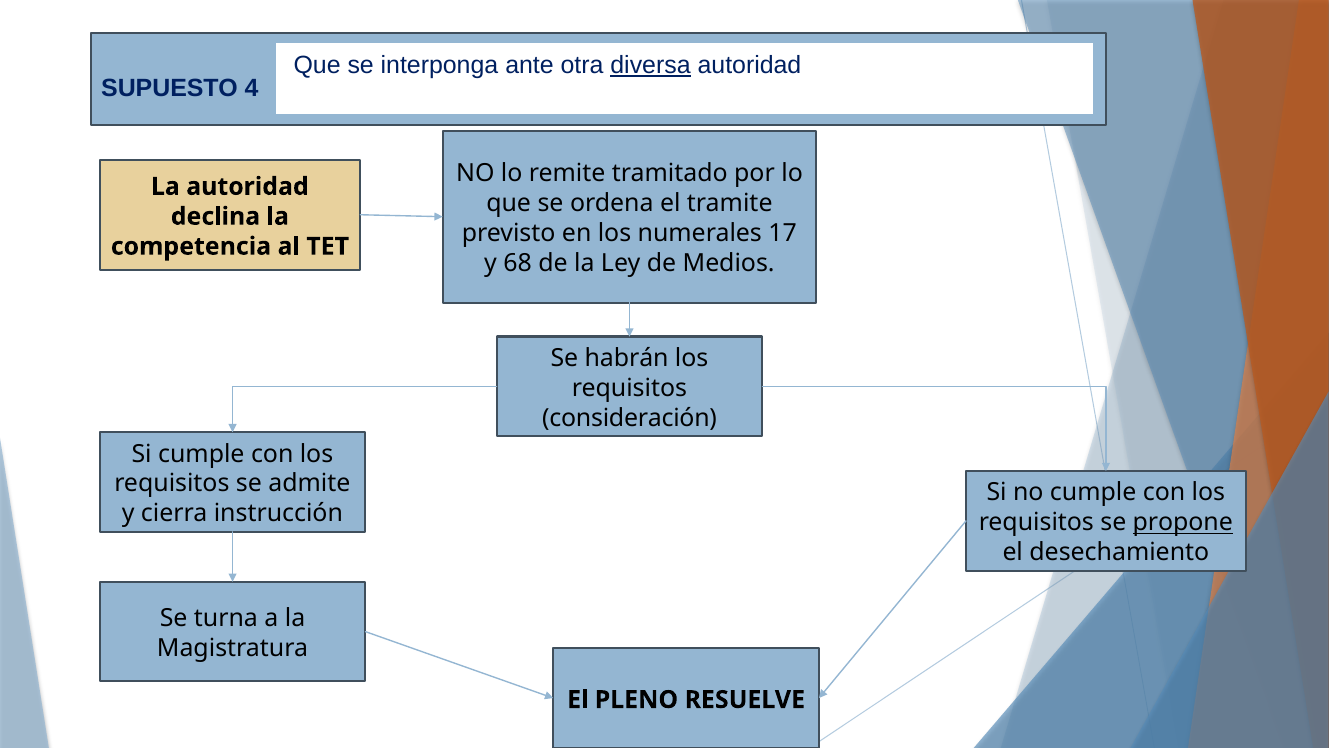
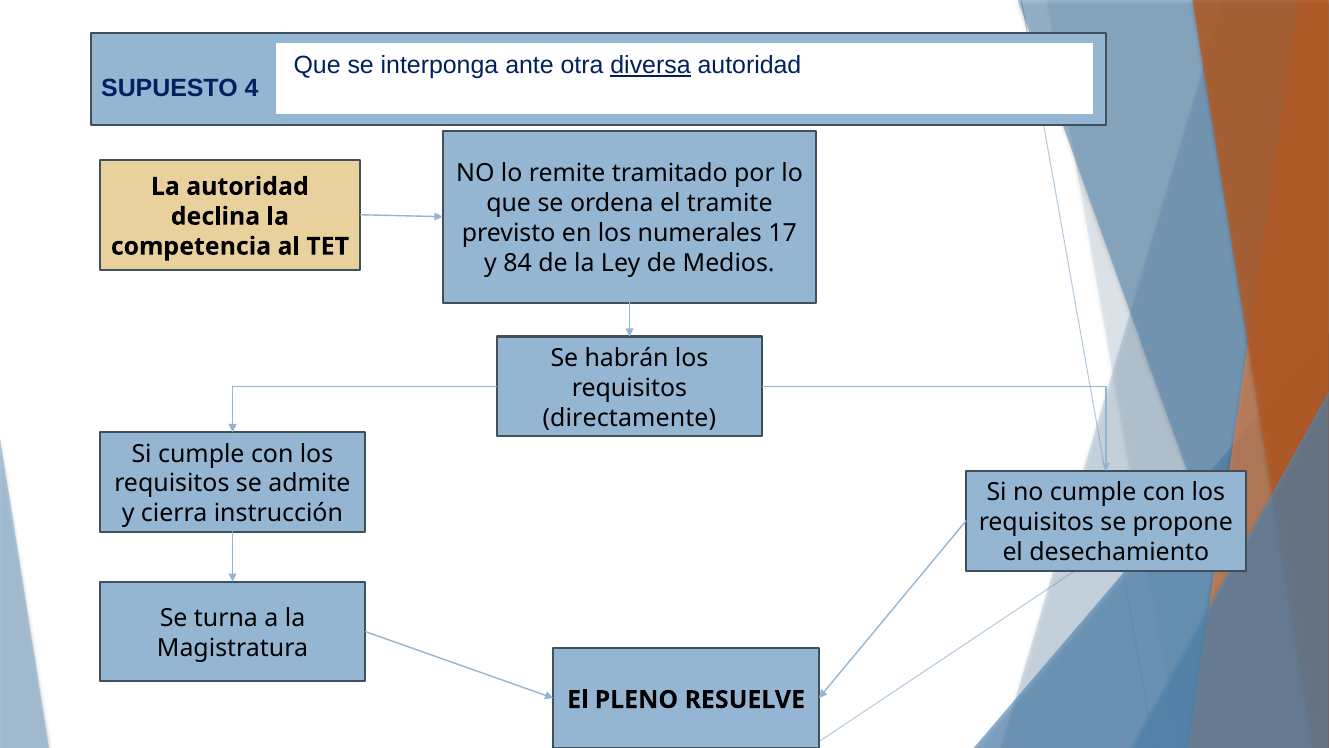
68: 68 -> 84 (518, 263)
consideración: consideración -> directamente (629, 418)
propone underline: present -> none (1183, 522)
